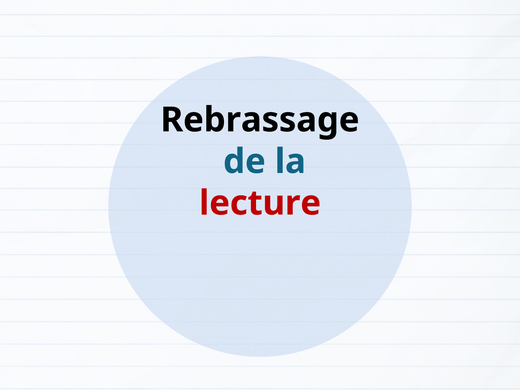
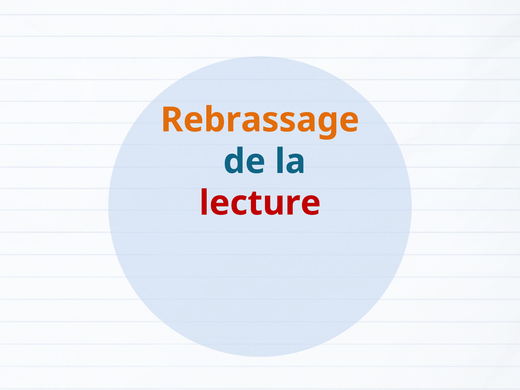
Rebrassage colour: black -> orange (260, 120)
